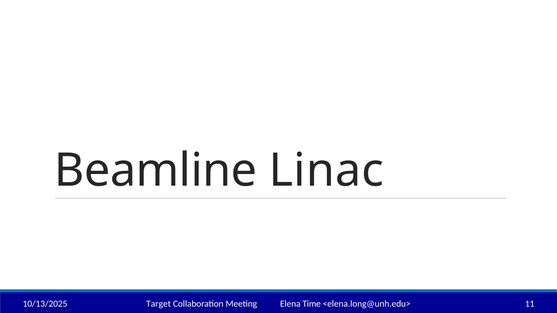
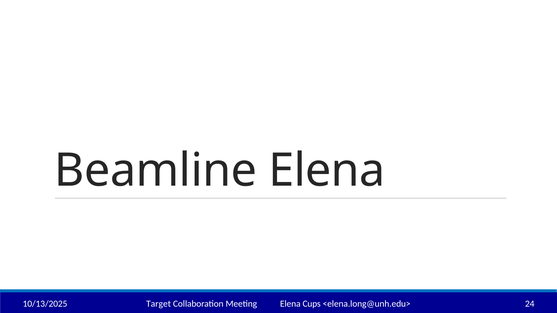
Beamline Linac: Linac -> Elena (327, 171)
Time: Time -> Cups (312, 304)
11: 11 -> 24 (530, 304)
